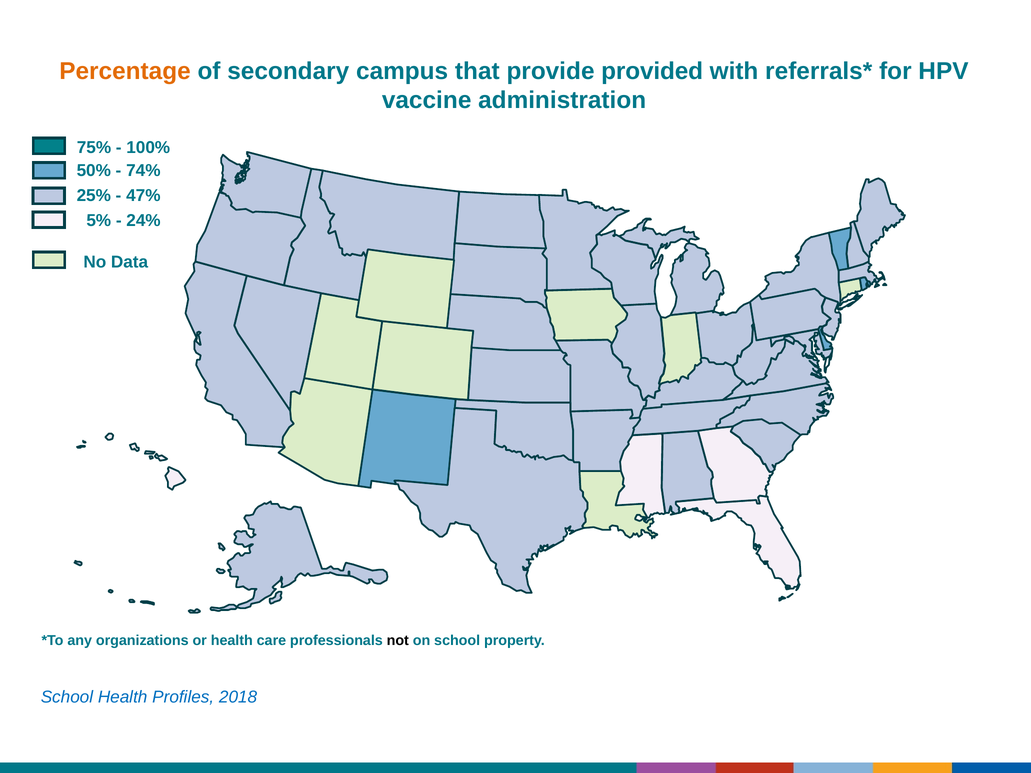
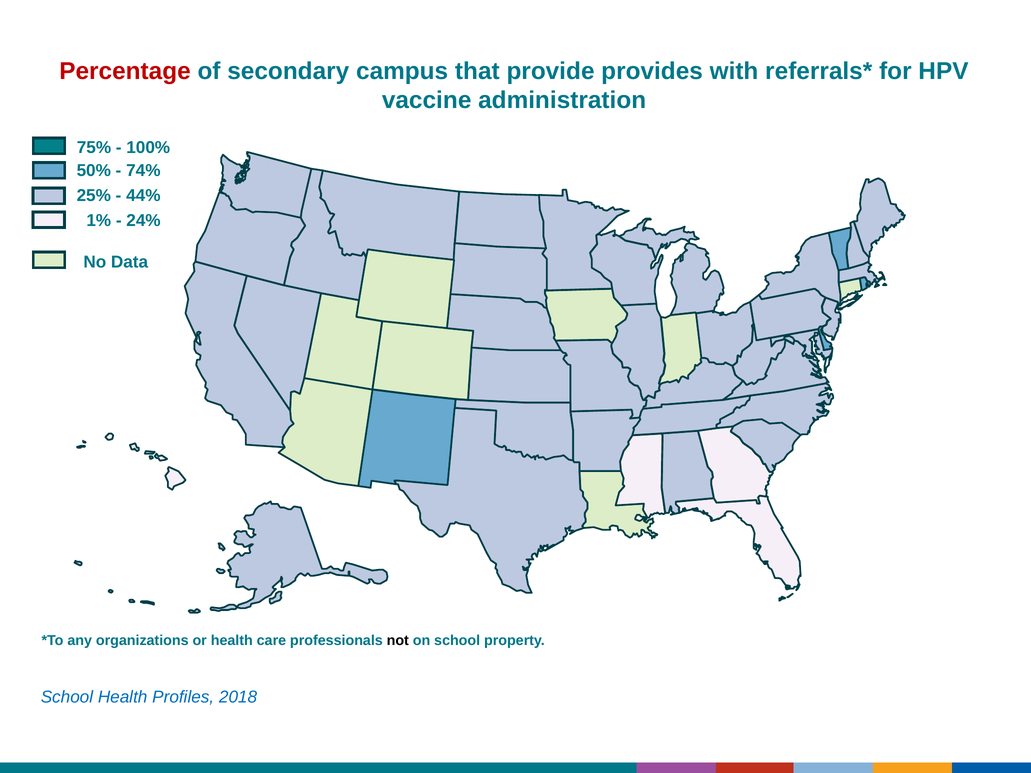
Percentage colour: orange -> red (125, 71)
provided: provided -> provides (652, 71)
47%: 47% -> 44% (143, 196)
5%: 5% -> 1% (99, 221)
